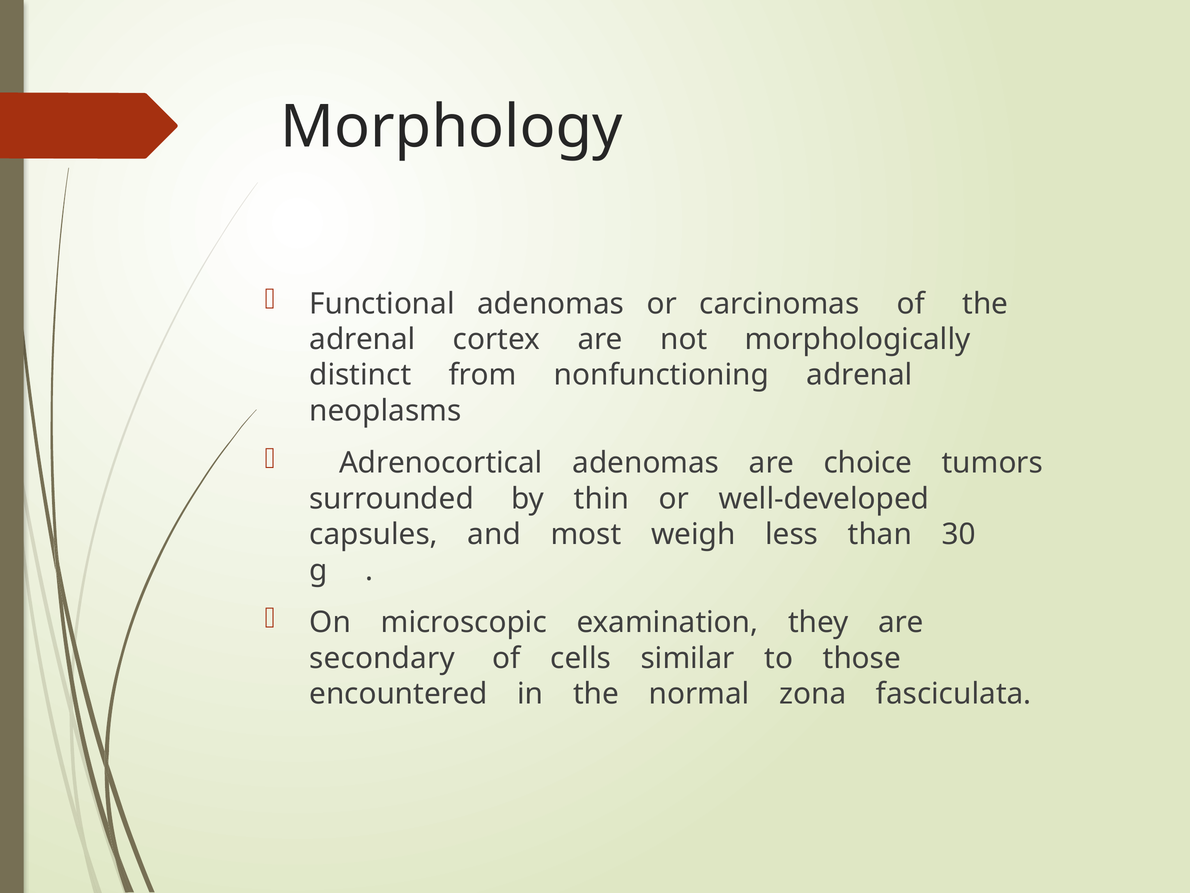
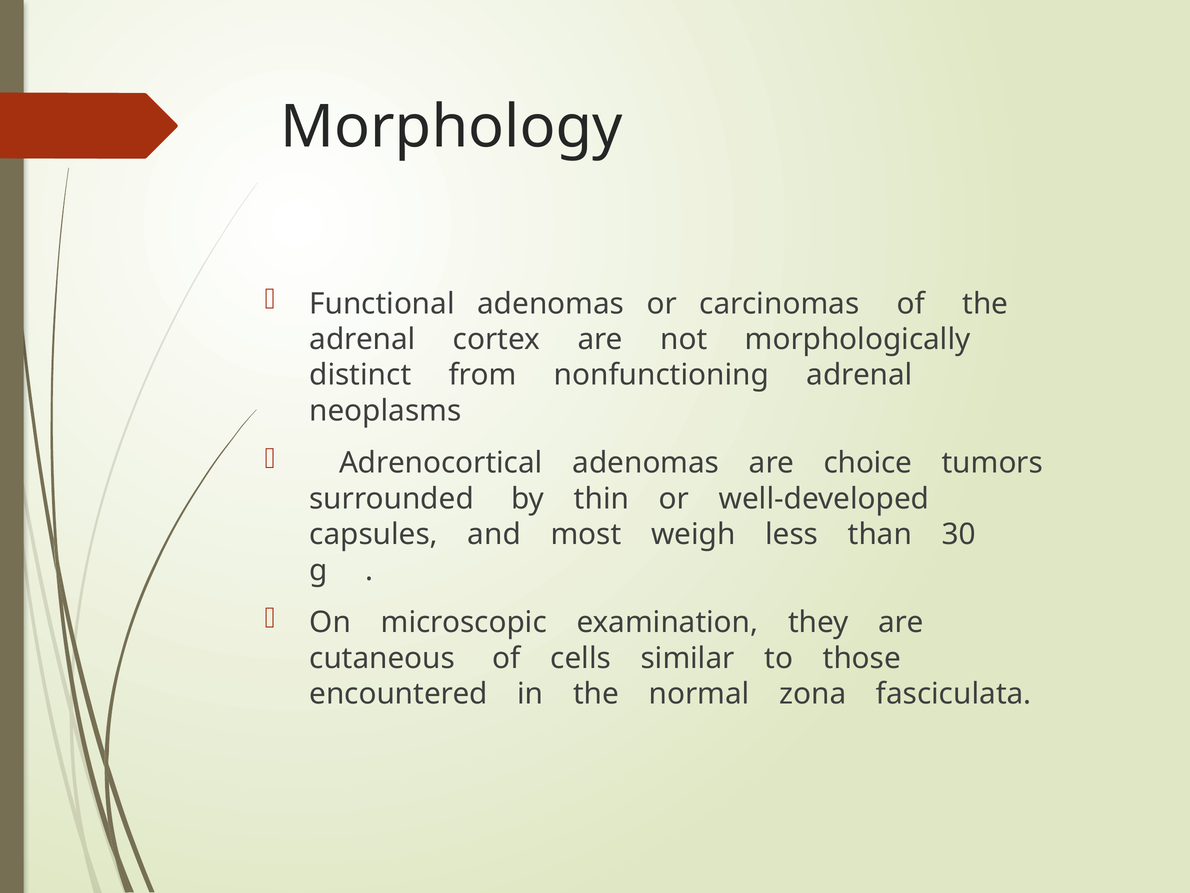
secondary: secondary -> cutaneous (382, 658)
